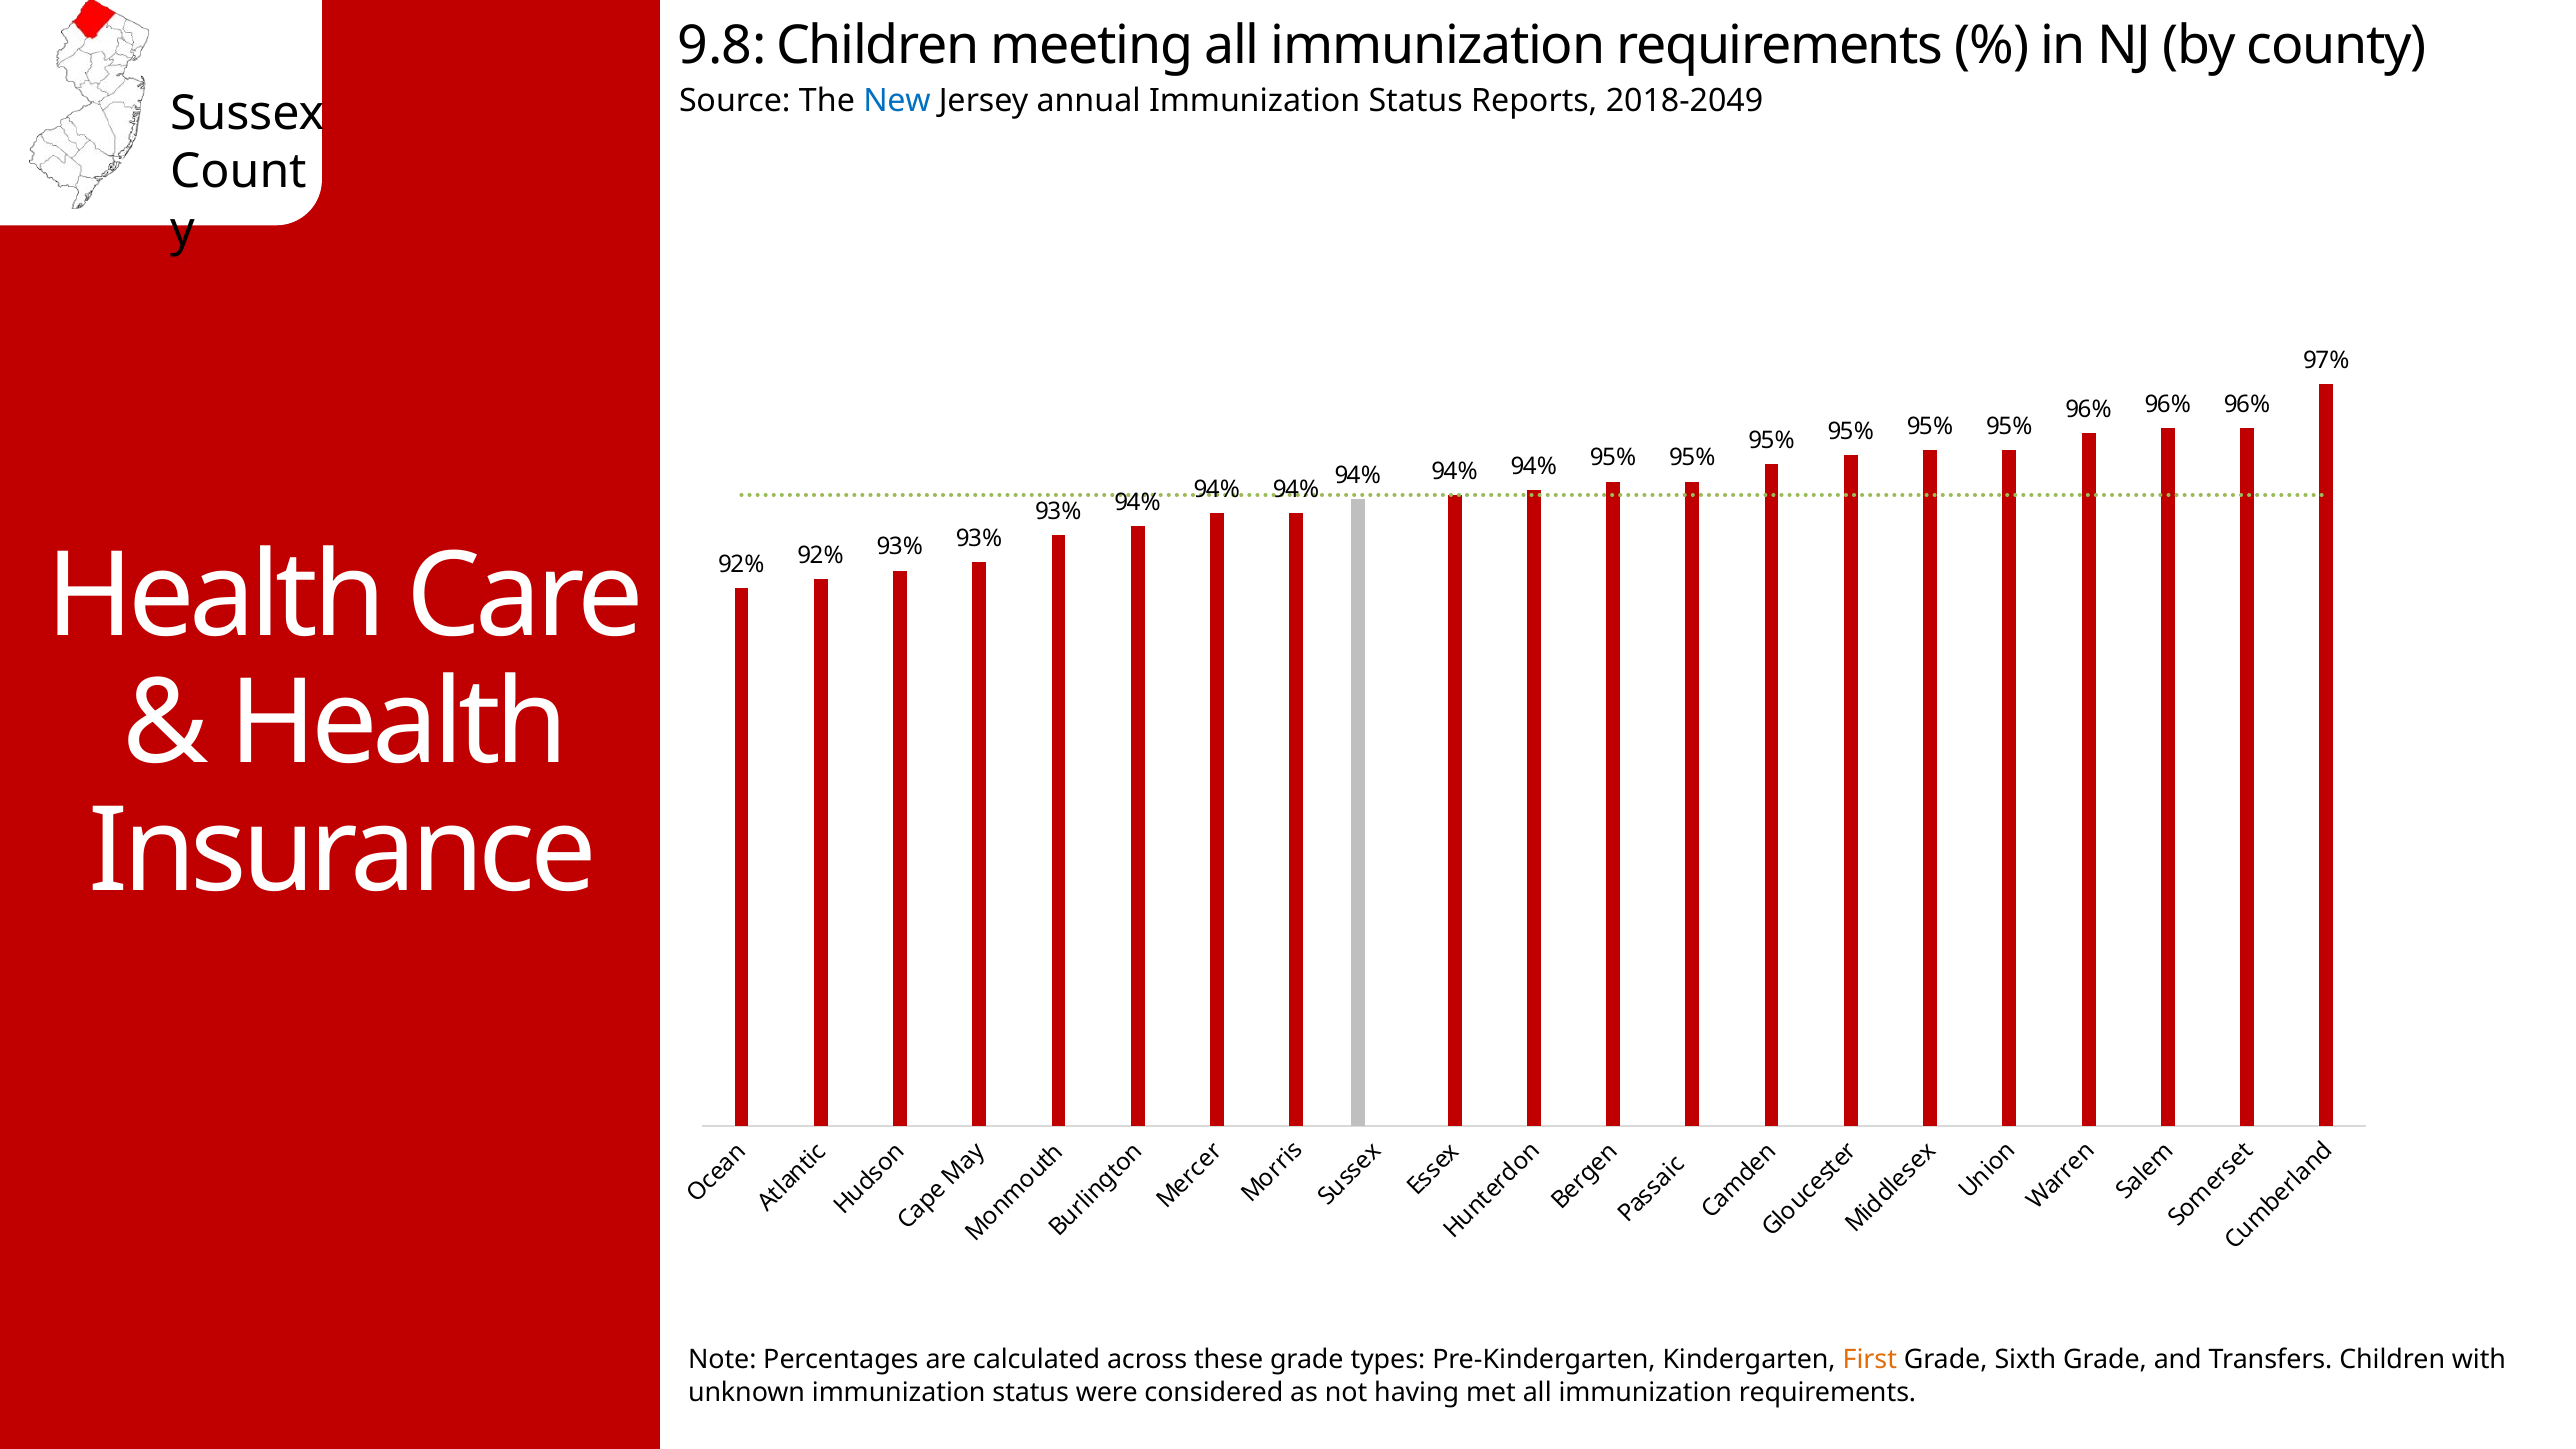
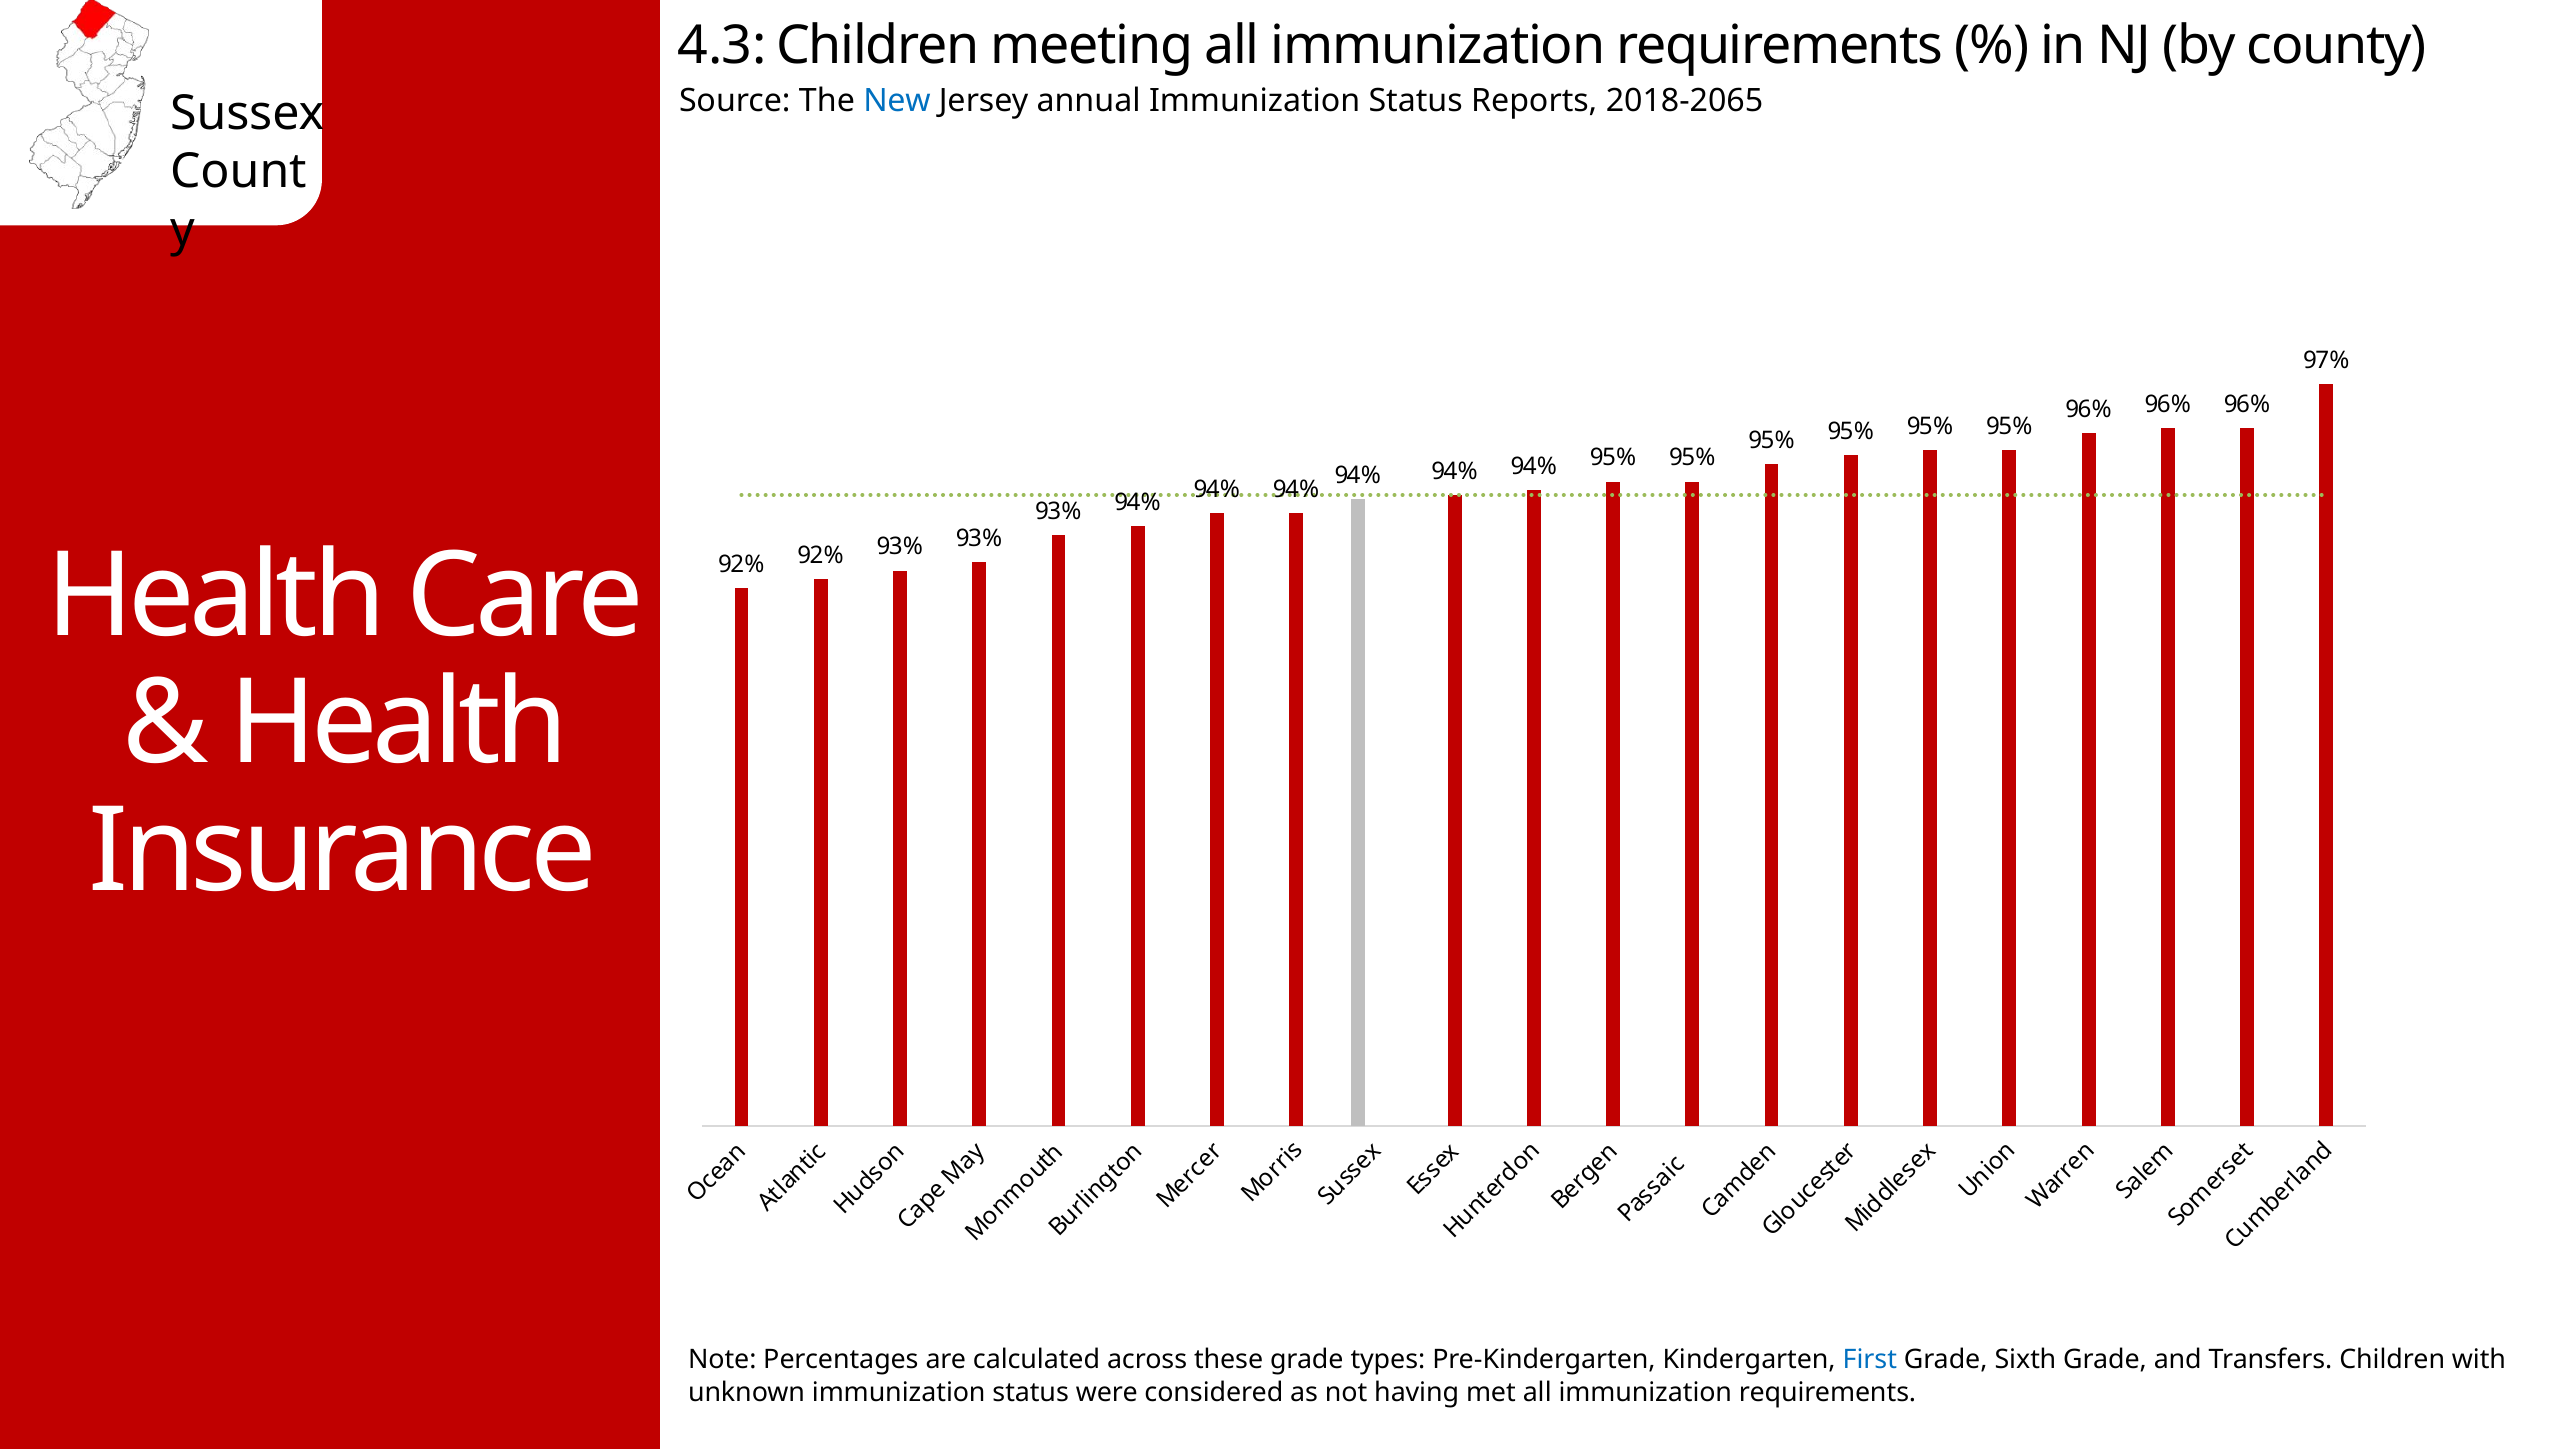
9.8: 9.8 -> 4.3 (722, 45)
2018-2049: 2018-2049 -> 2018-2065 (1685, 101)
First colour: orange -> blue (1870, 1360)
